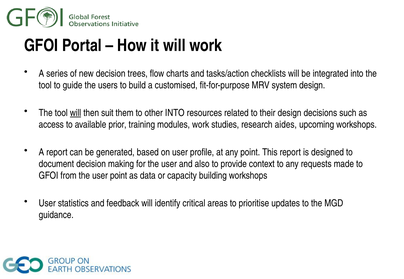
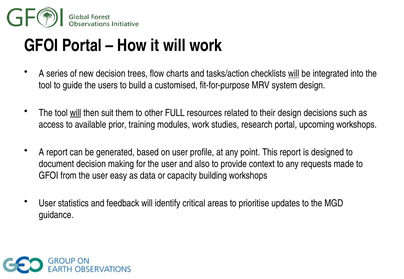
will underline: none -> present (294, 74)
other INTO: INTO -> FULL (175, 113)
research aides: aides -> portal (286, 125)
user point: point -> easy (119, 176)
